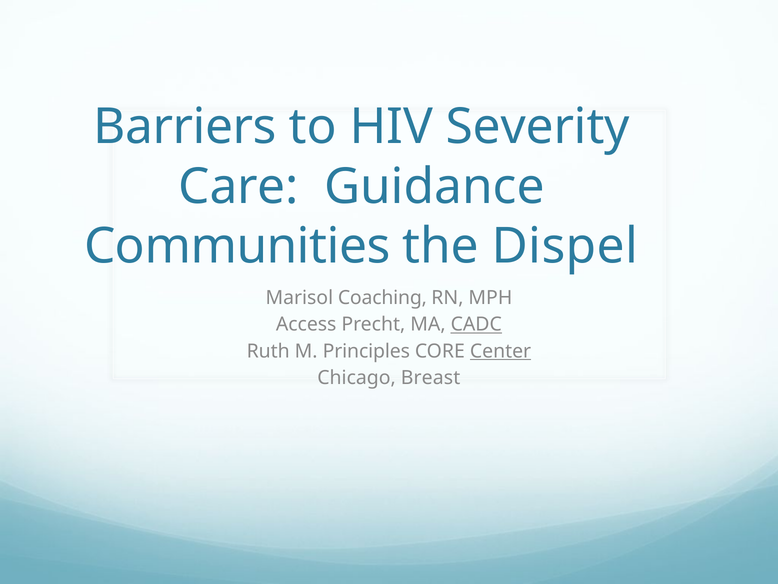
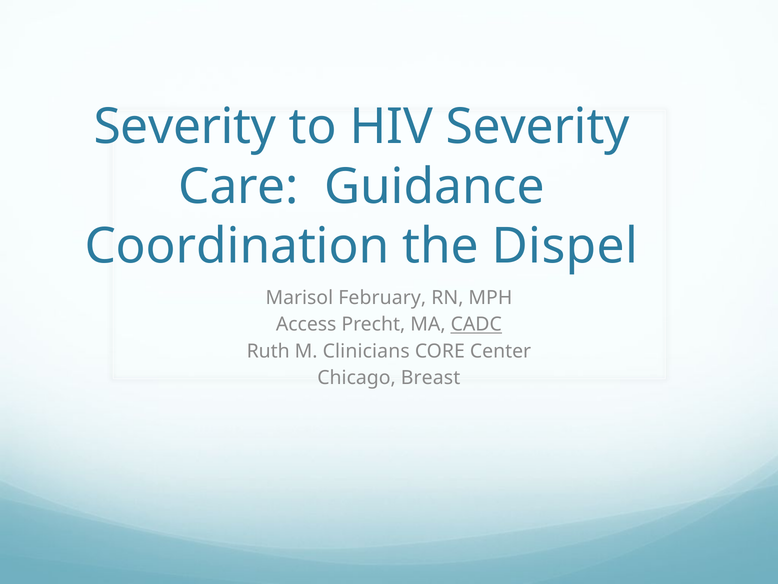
Barriers: Barriers -> Severity (185, 127)
Communities: Communities -> Coordination (237, 246)
Coaching: Coaching -> February (382, 298)
Principles: Principles -> Clinicians (366, 351)
Center underline: present -> none (501, 351)
